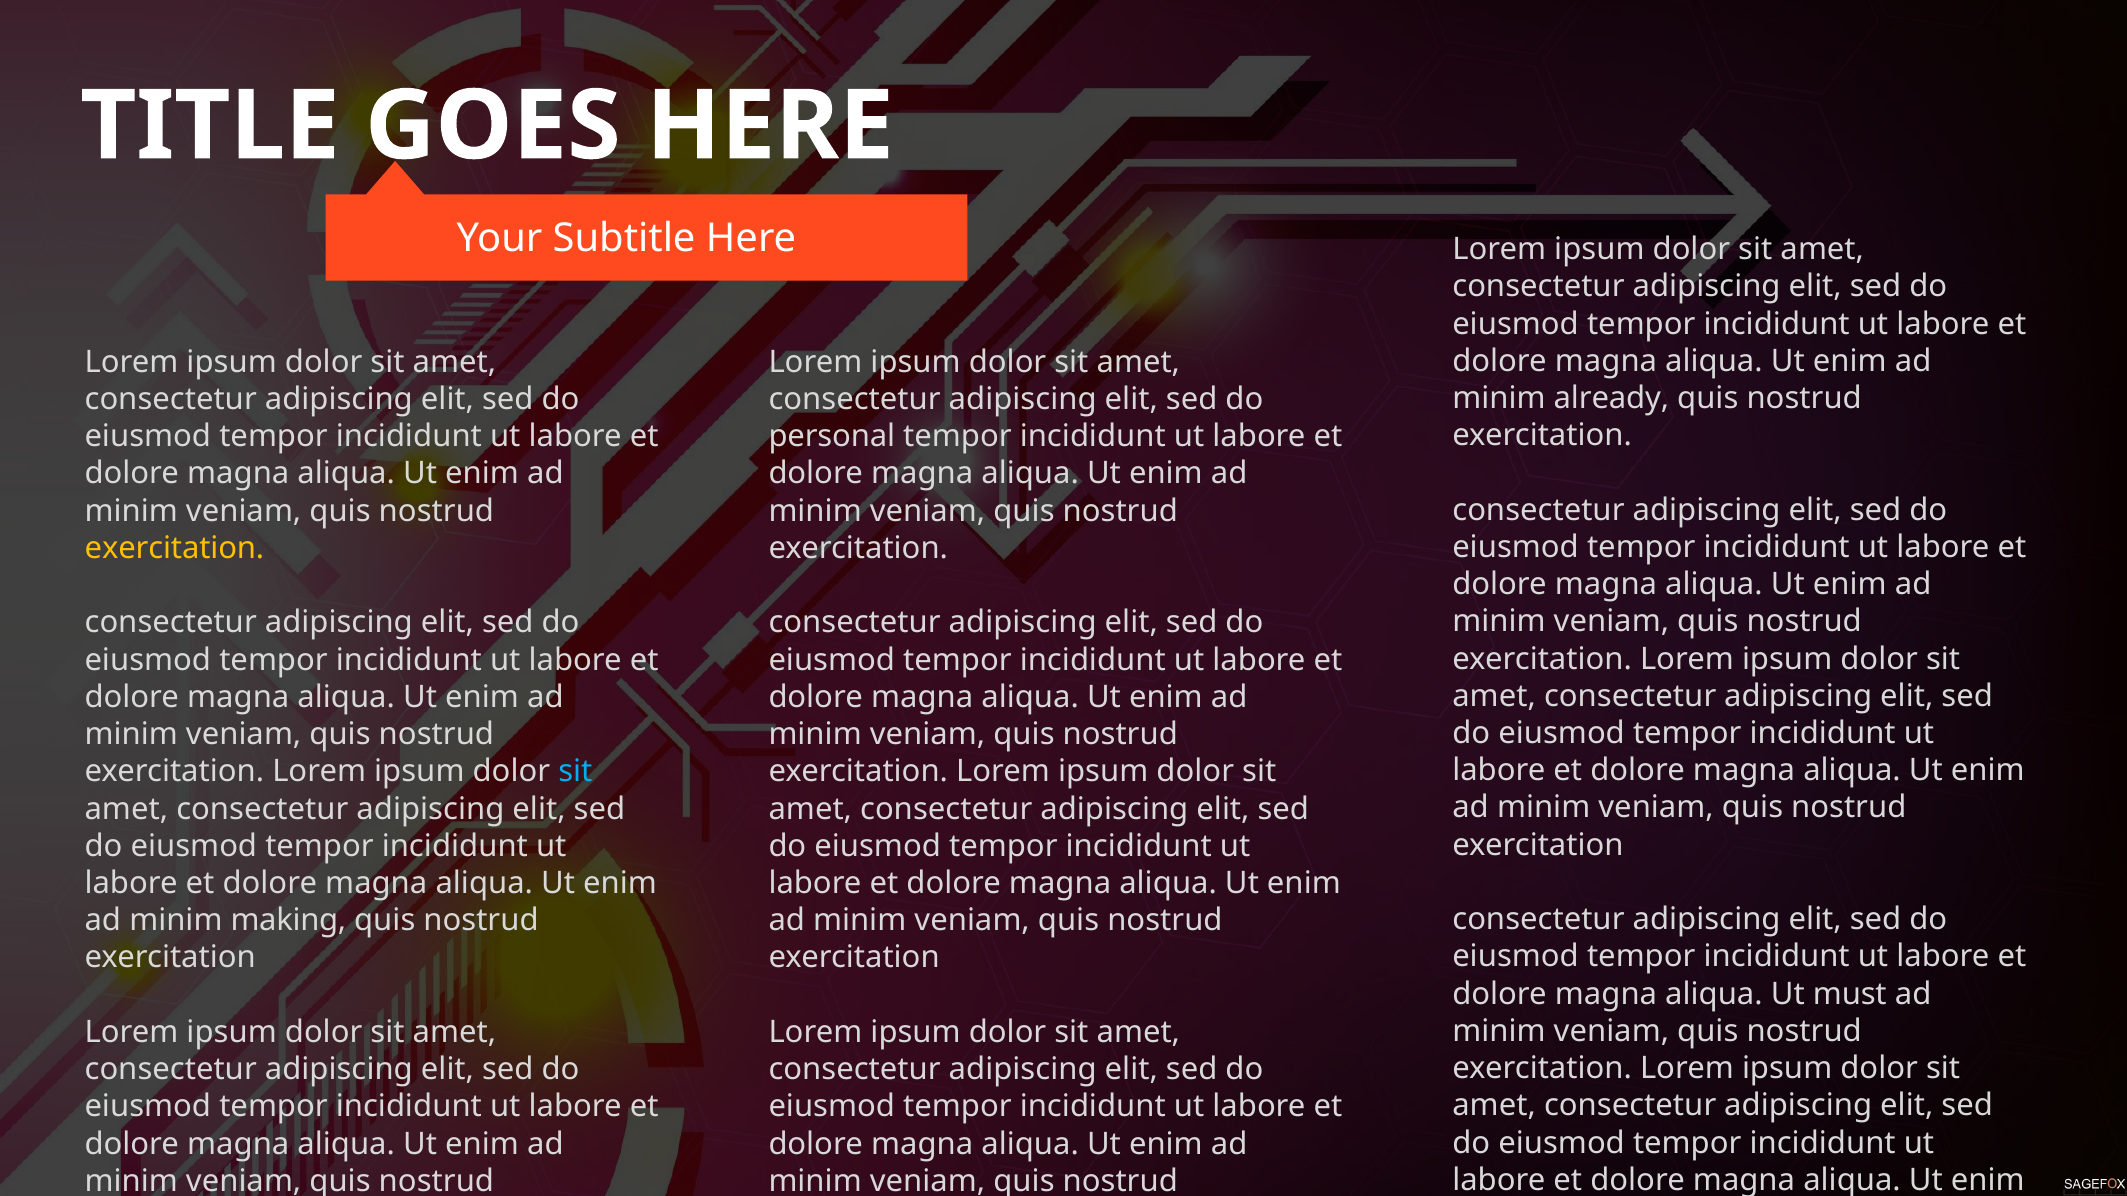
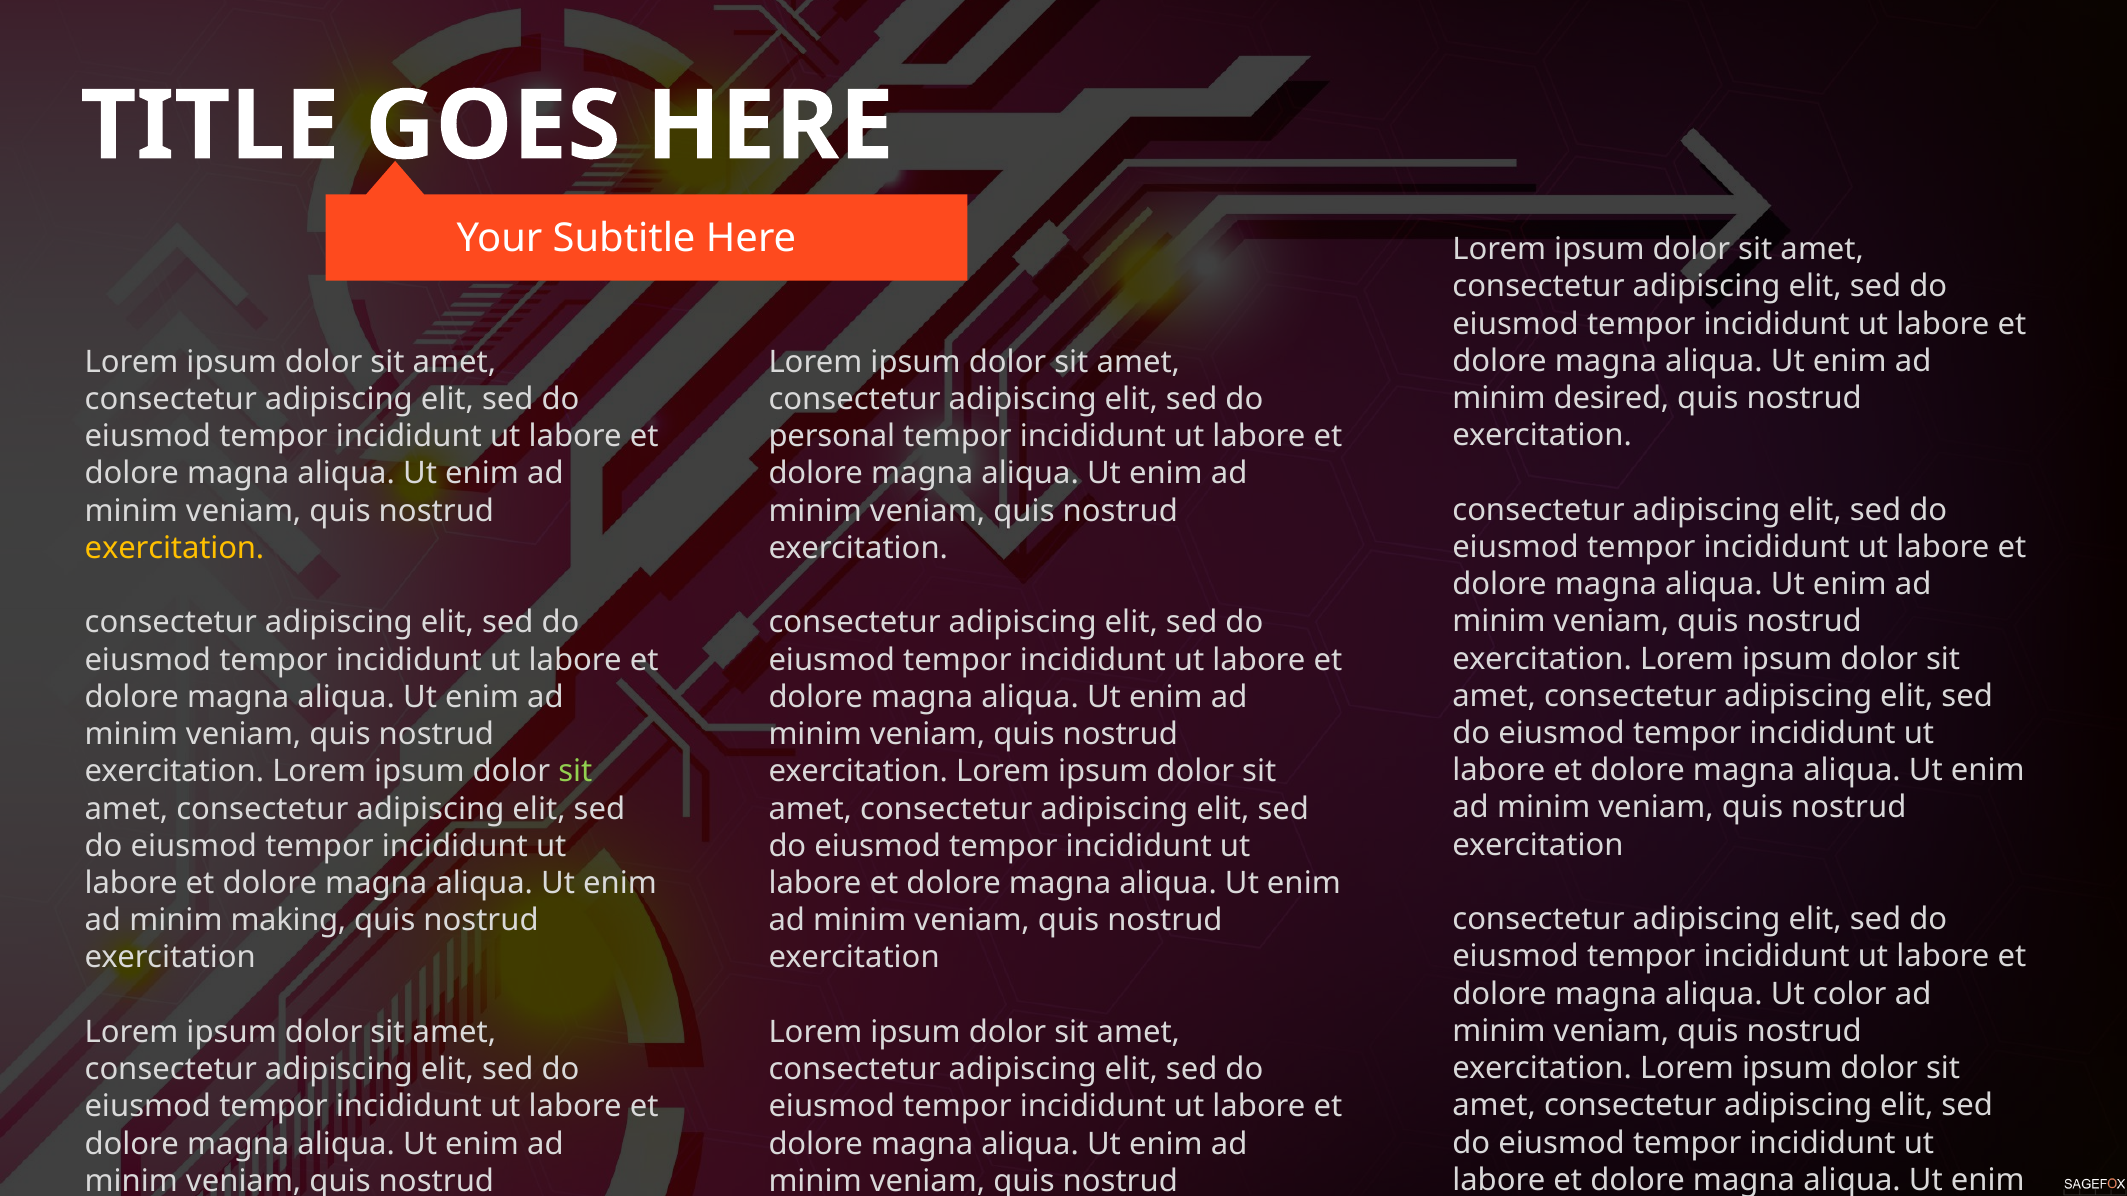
already: already -> desired (1611, 398)
sit colour: light blue -> light green (575, 772)
must: must -> color (1850, 994)
